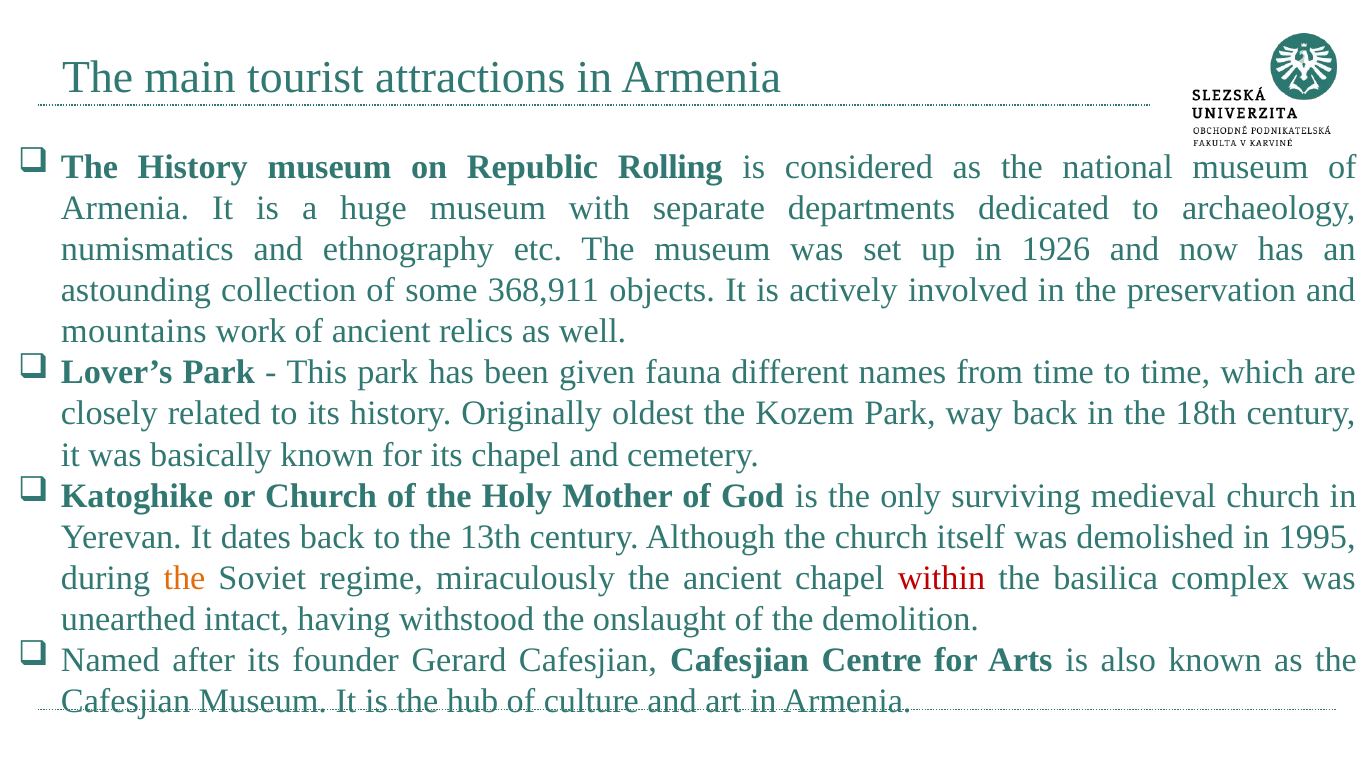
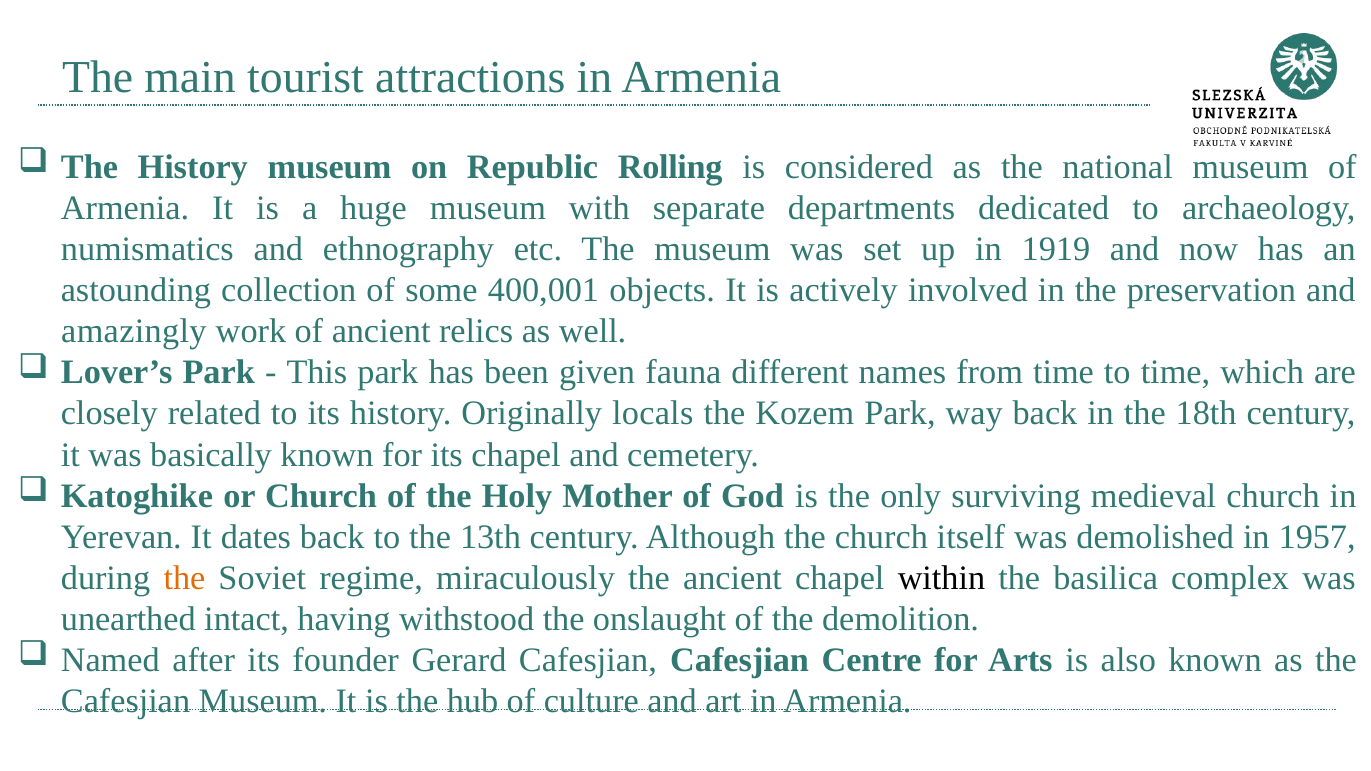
1926: 1926 -> 1919 (1056, 249)
368,911: 368,911 -> 400,001 (544, 290)
mountains: mountains -> amazingly (134, 331)
oldest: oldest -> locals (653, 414)
1995: 1995 -> 1957 (1317, 537)
within colour: red -> black (941, 578)
